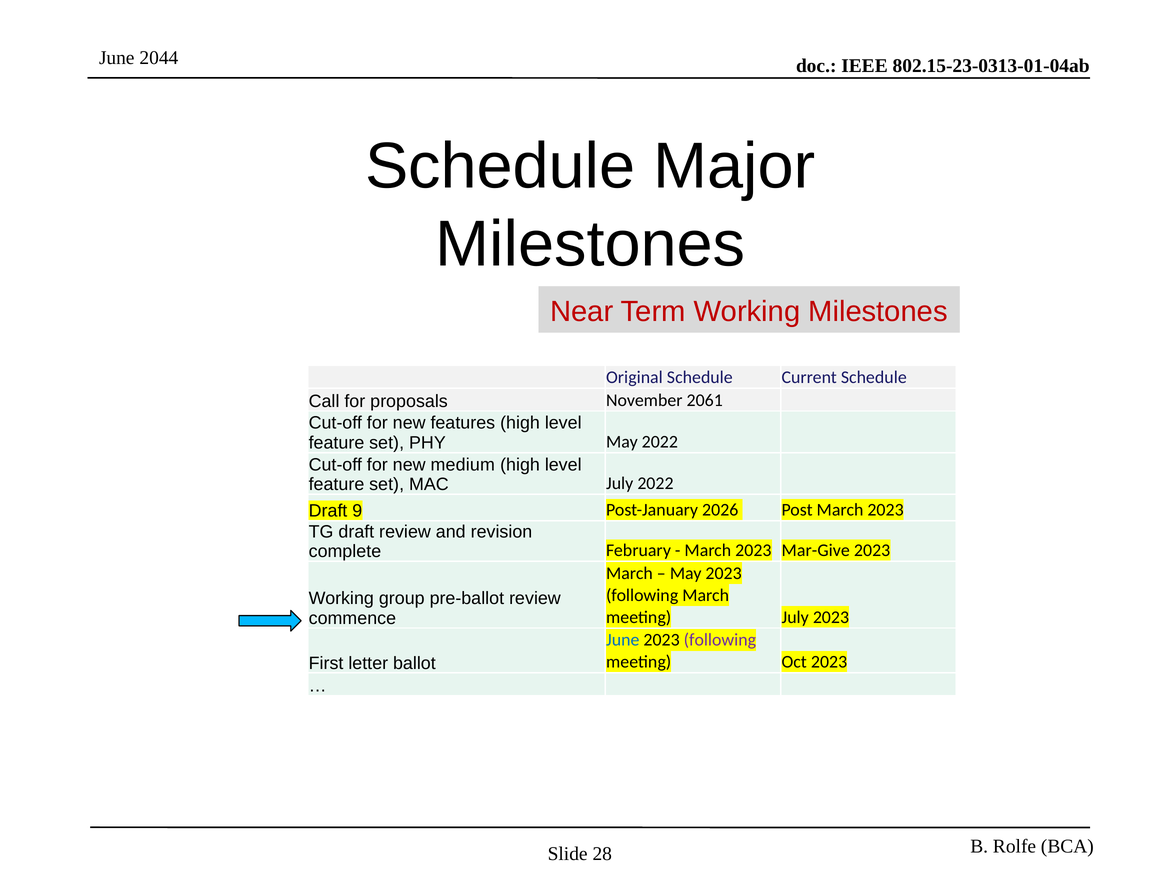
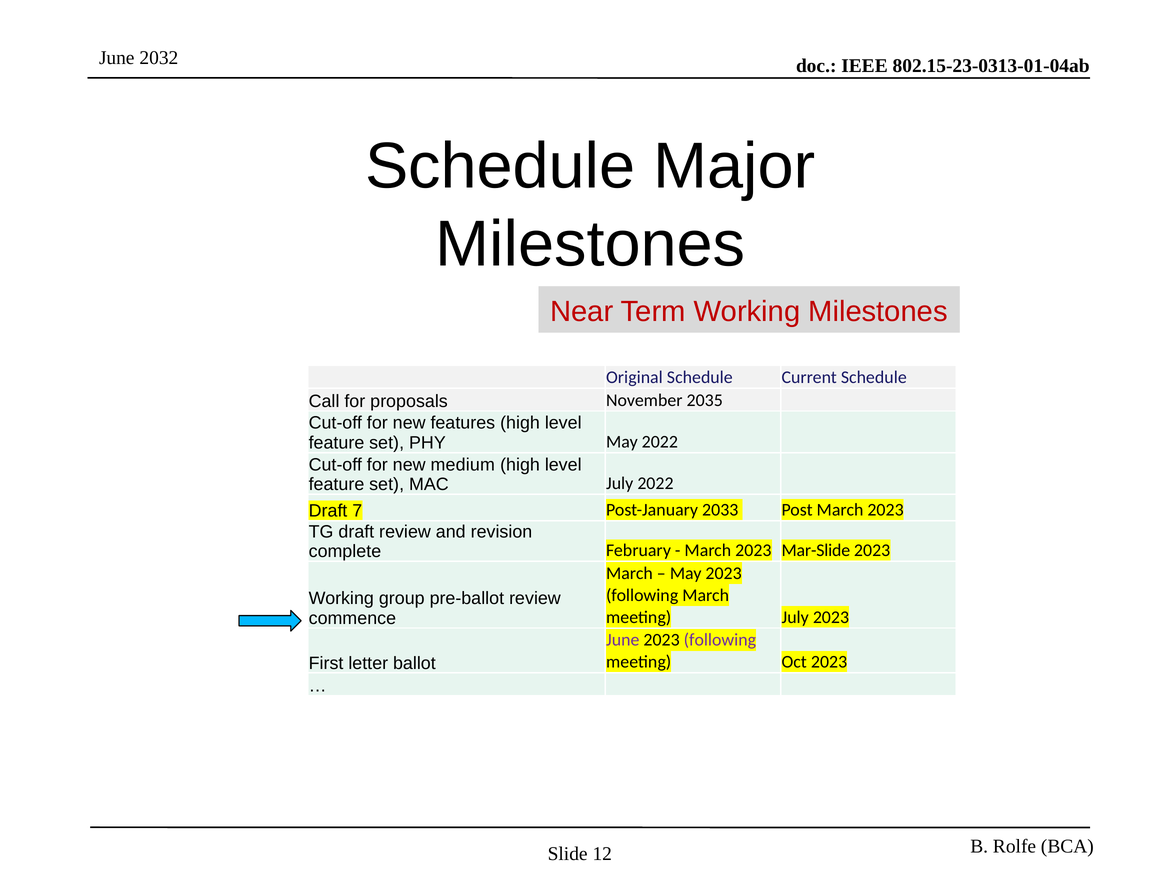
2044: 2044 -> 2032 (159, 58)
2061: 2061 -> 2035 (705, 400)
9: 9 -> 7 (357, 511)
2026: 2026 -> 2033 (720, 510)
Mar-Give: Mar-Give -> Mar-Slide (816, 550)
June colour: blue -> purple (623, 640)
28: 28 -> 12 (602, 854)
